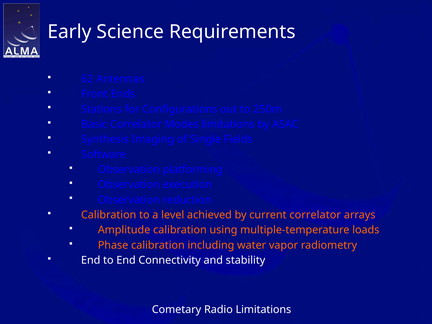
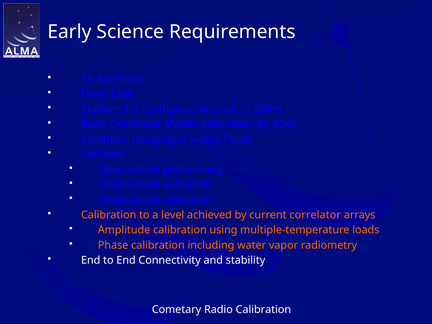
62: 62 -> 14 (87, 79)
Modes limitations: limitations -> calibration (228, 124)
Radio Limitations: Limitations -> Calibration (263, 310)
